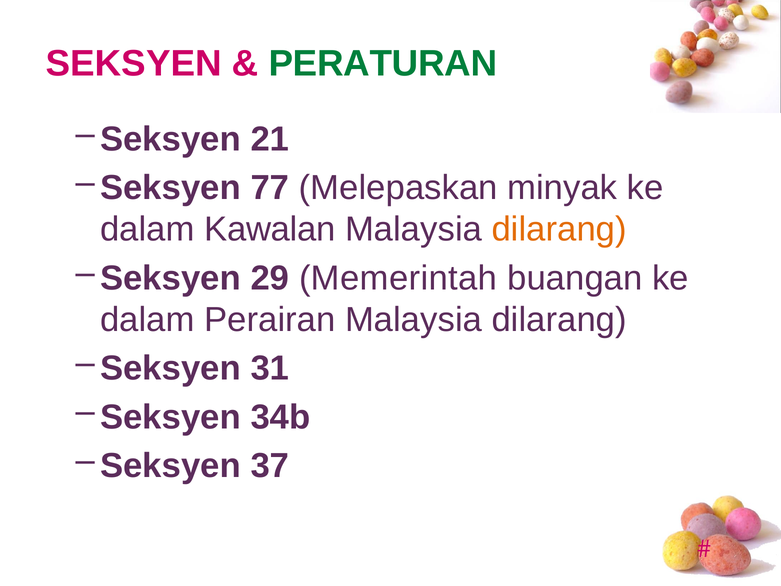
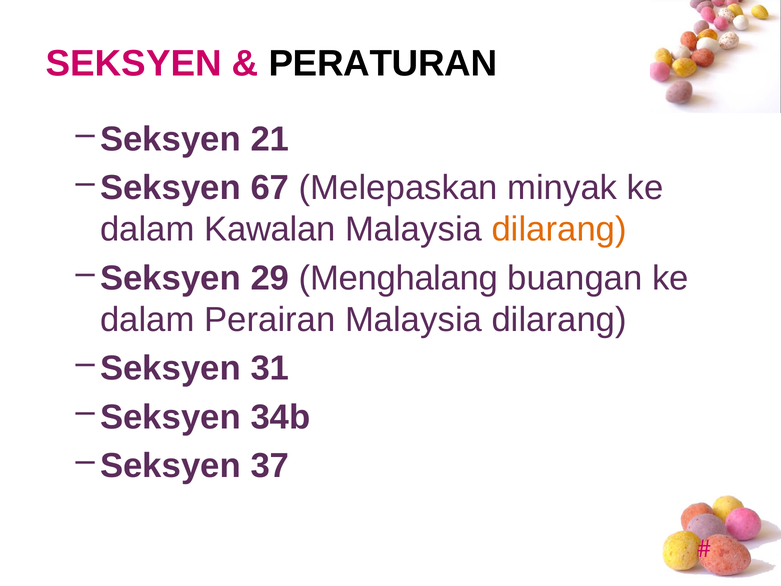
PERATURAN colour: green -> black (383, 64)
77: 77 -> 67 (270, 188)
Memerintah: Memerintah -> Menghalang (398, 278)
